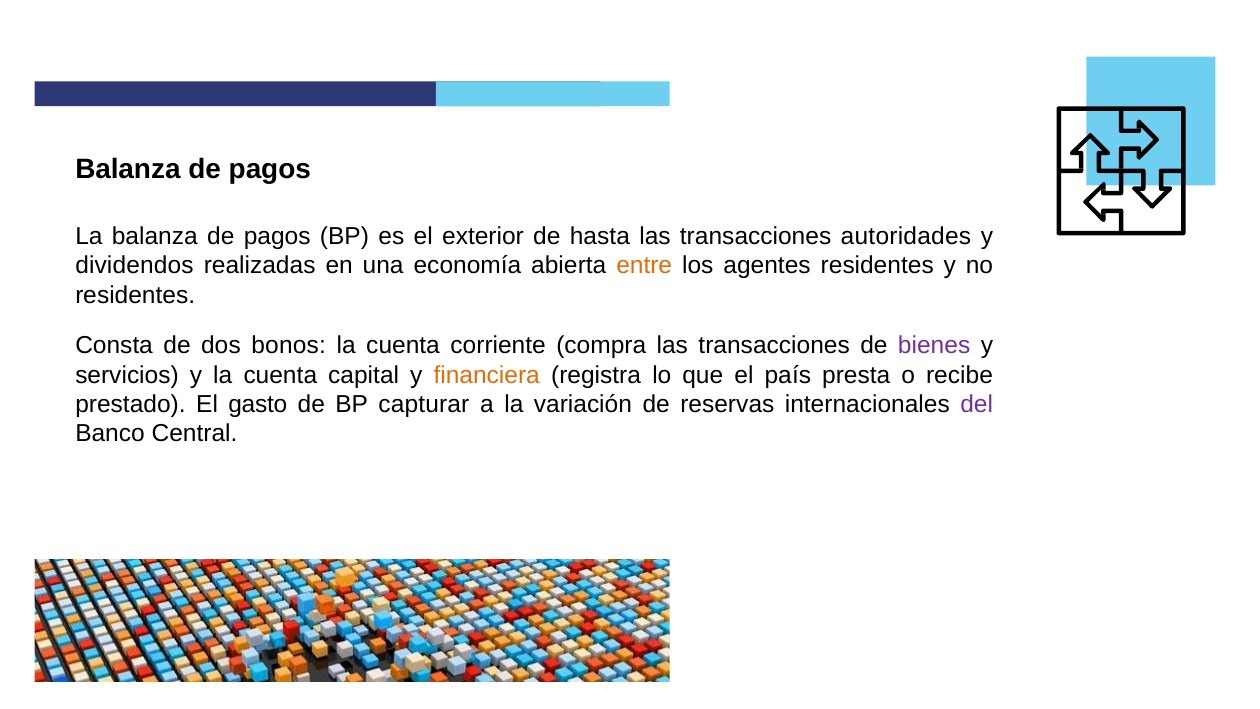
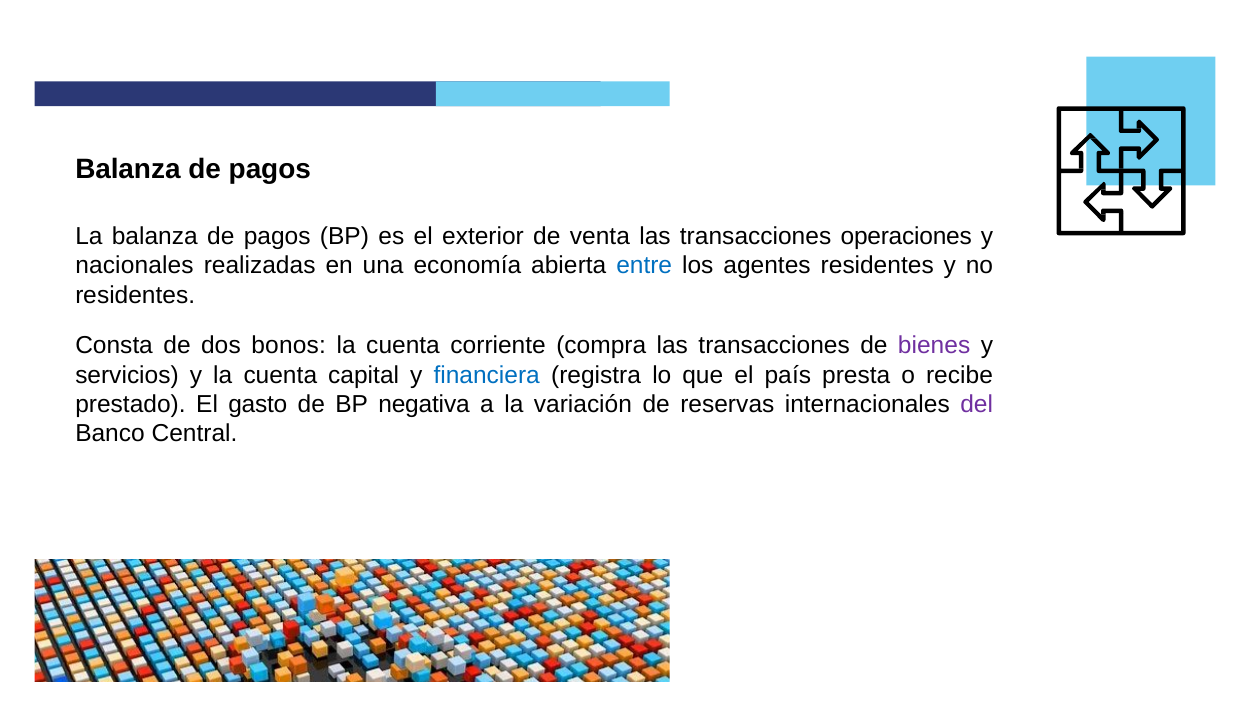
hasta: hasta -> venta (600, 236)
autoridades: autoridades -> operaciones (906, 236)
dividendos: dividendos -> nacionales (134, 266)
entre colour: orange -> blue (644, 266)
financiera colour: orange -> blue (487, 375)
capturar: capturar -> negativa (424, 404)
